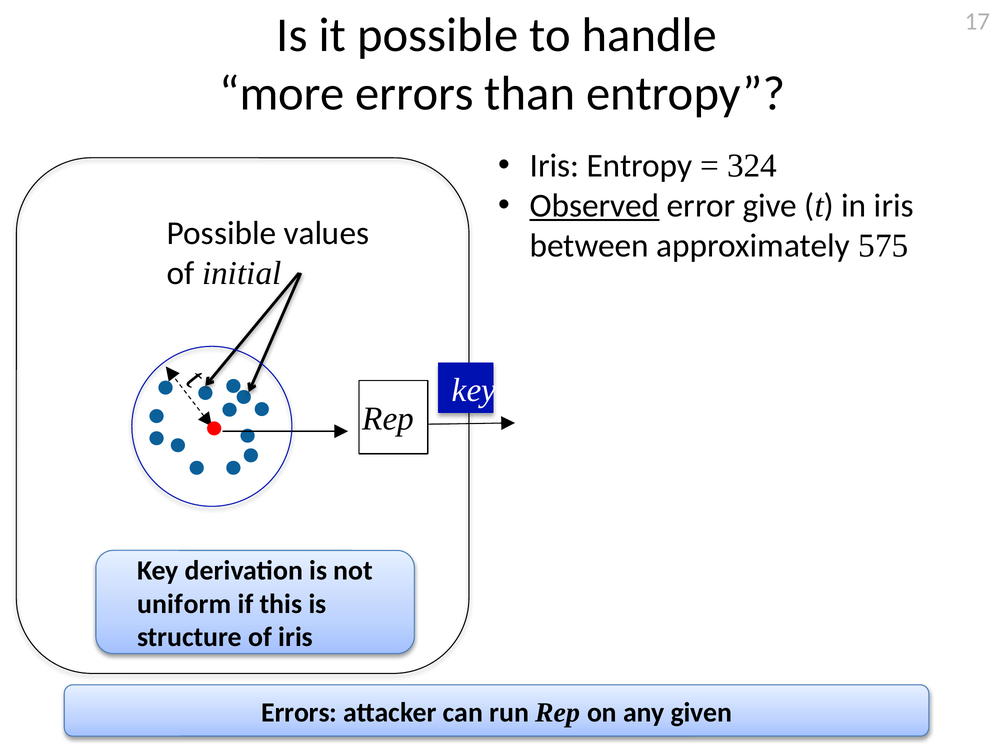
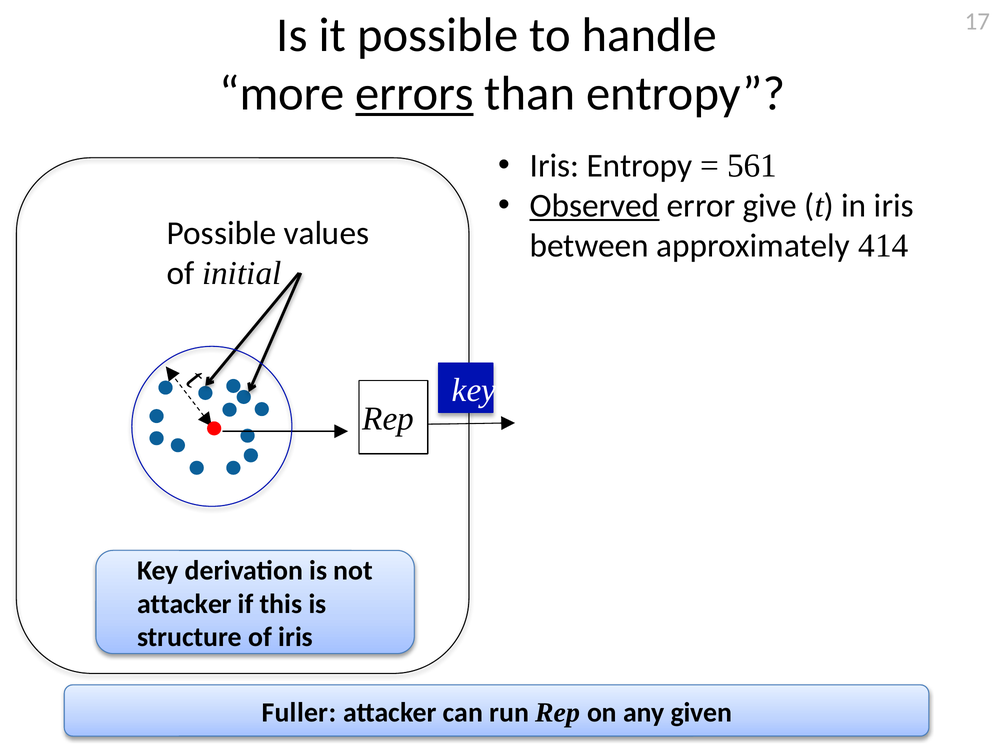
errors underline: none -> present (415, 94)
324: 324 -> 561 (752, 166)
575: 575 -> 414 (883, 246)
uniform: uniform -> attacker (184, 604)
Errors: Errors -> Fuller (299, 712)
